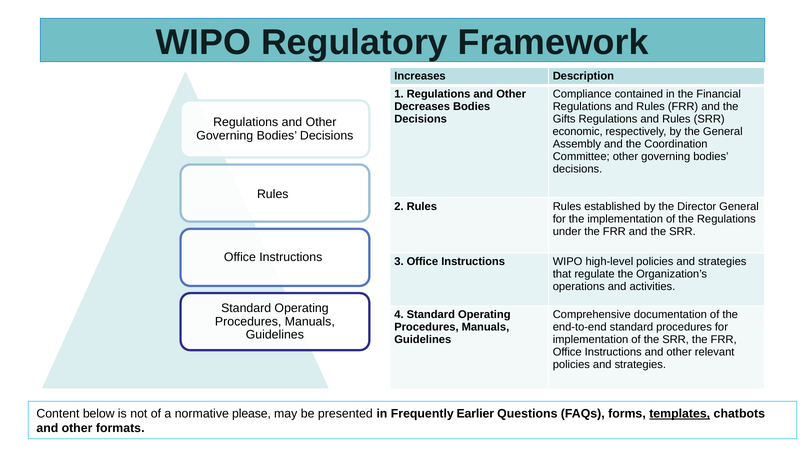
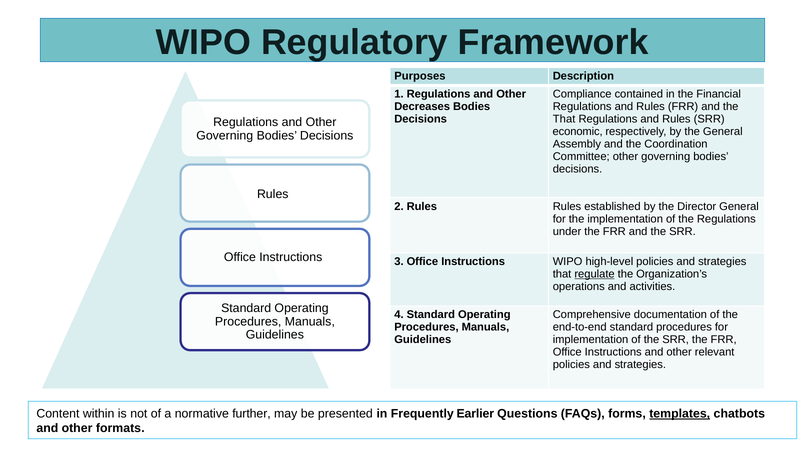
Increases: Increases -> Purposes (420, 76)
Gifts: Gifts -> That (564, 119)
regulate underline: none -> present (595, 274)
below: below -> within (99, 413)
please: please -> further (251, 413)
